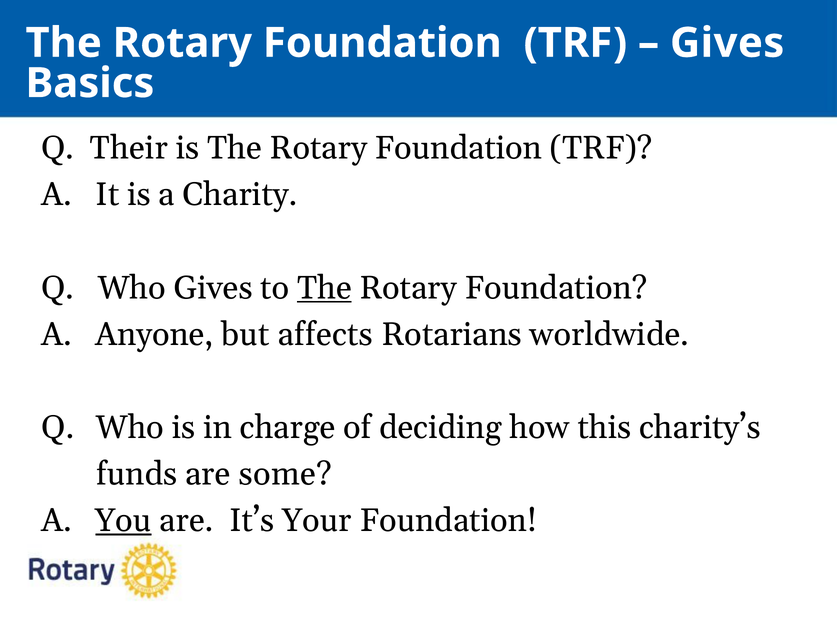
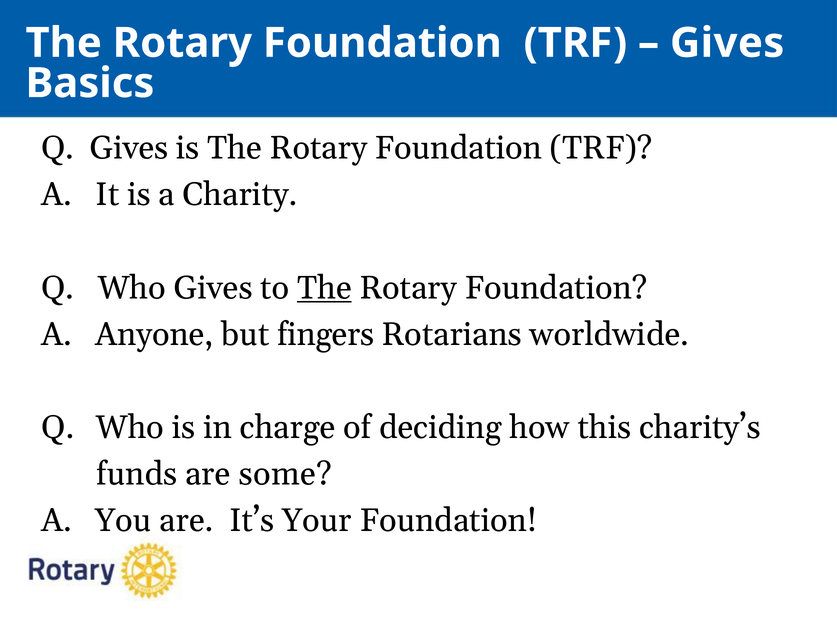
Q Their: Their -> Gives (129, 148)
affects: affects -> fingers (326, 334)
You underline: present -> none (123, 520)
